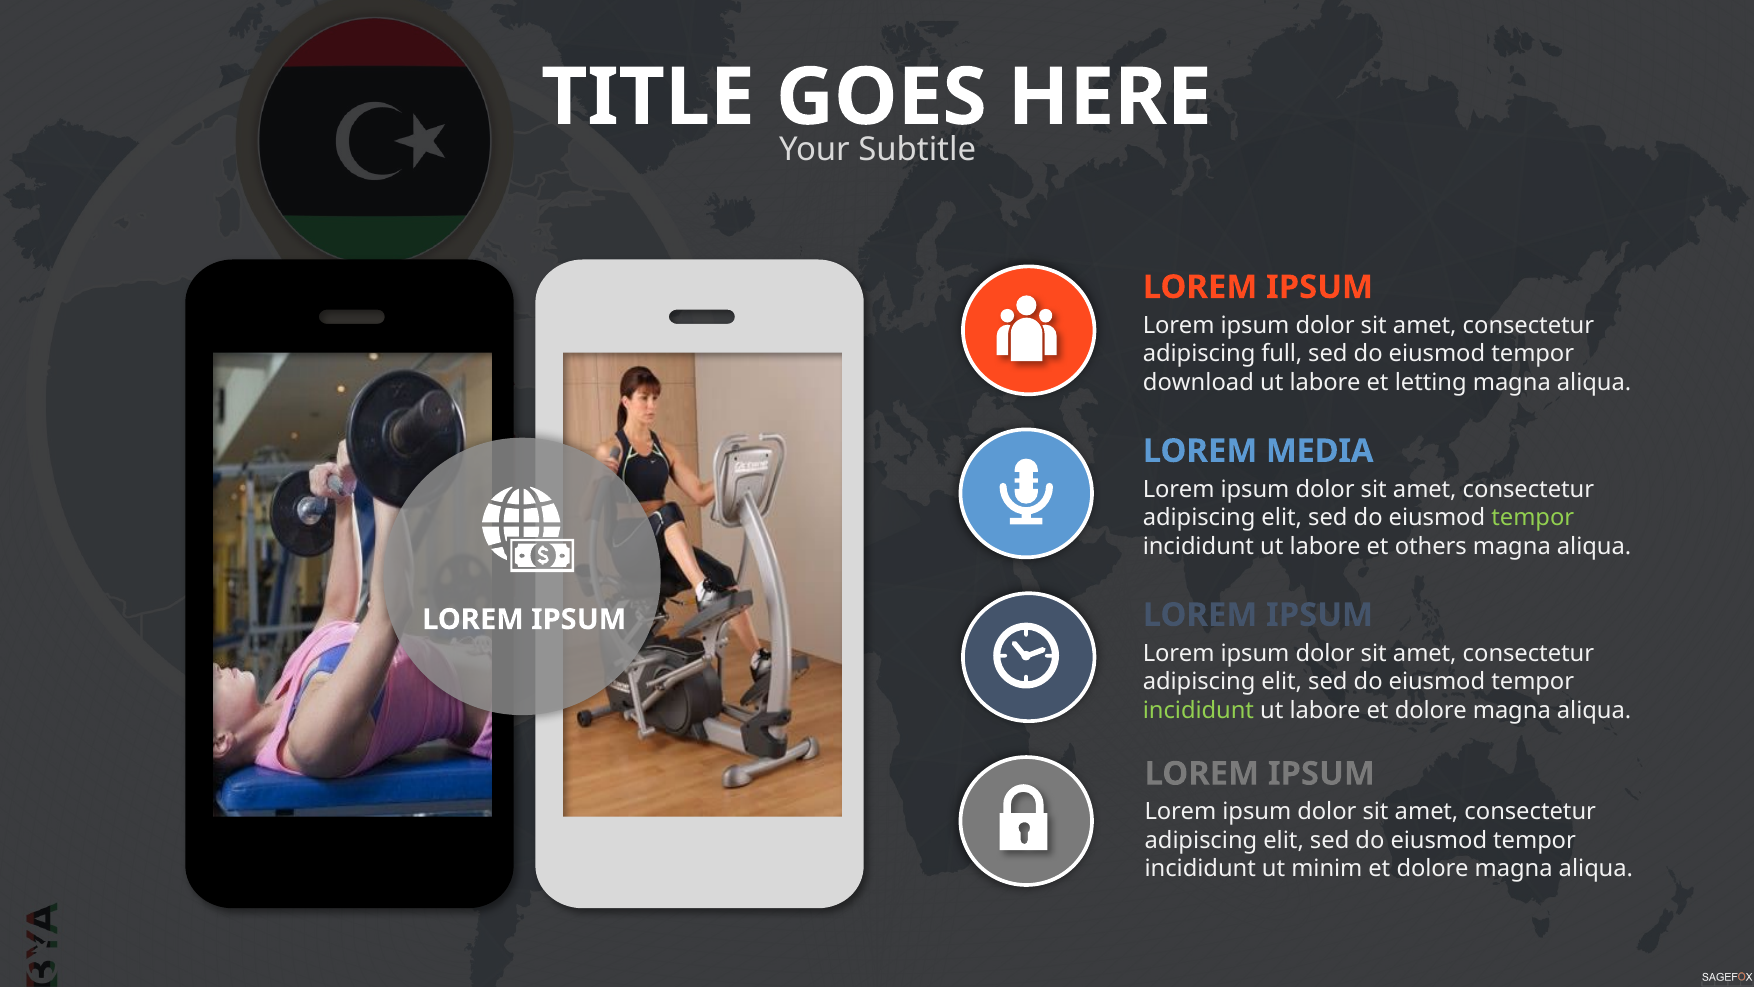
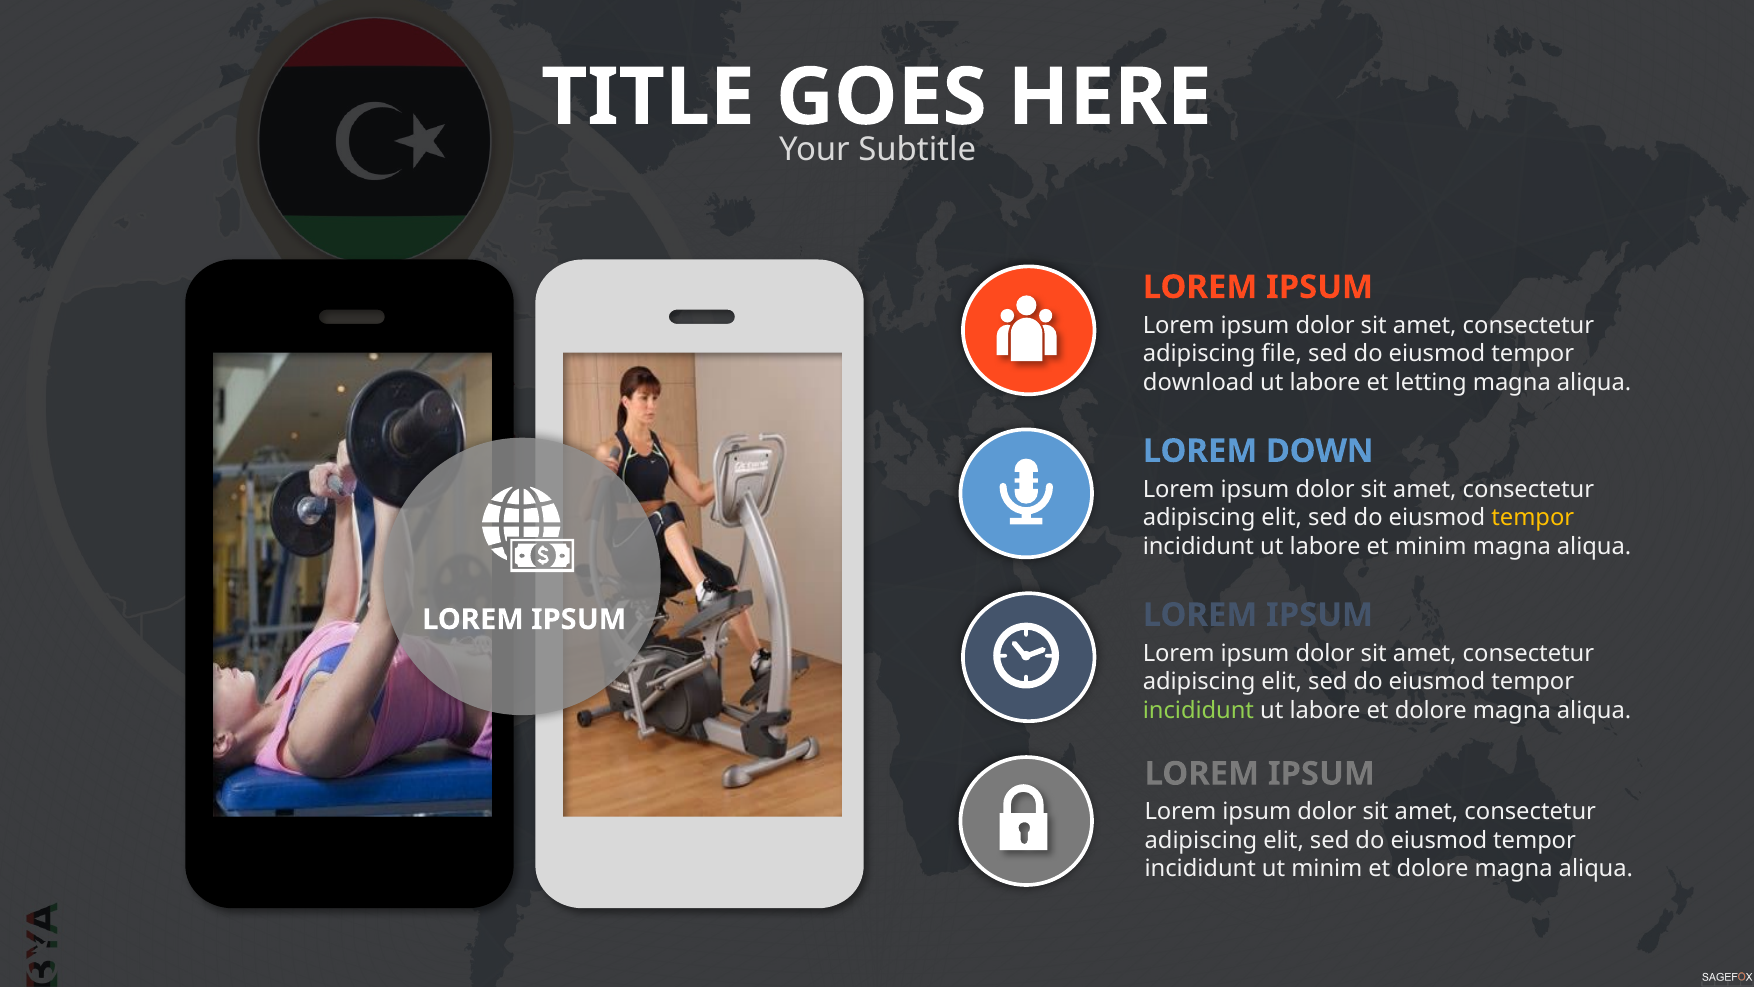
full: full -> file (1282, 354)
MEDIA: MEDIA -> DOWN (1320, 451)
tempor colour: light green -> yellow (1533, 518)
et others: others -> minim (1431, 546)
